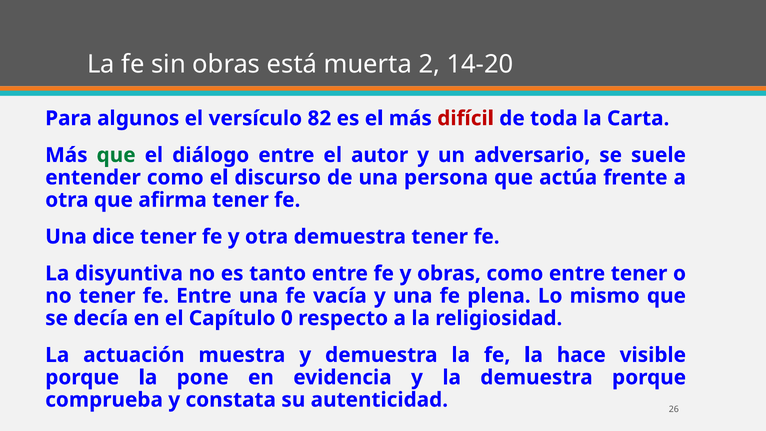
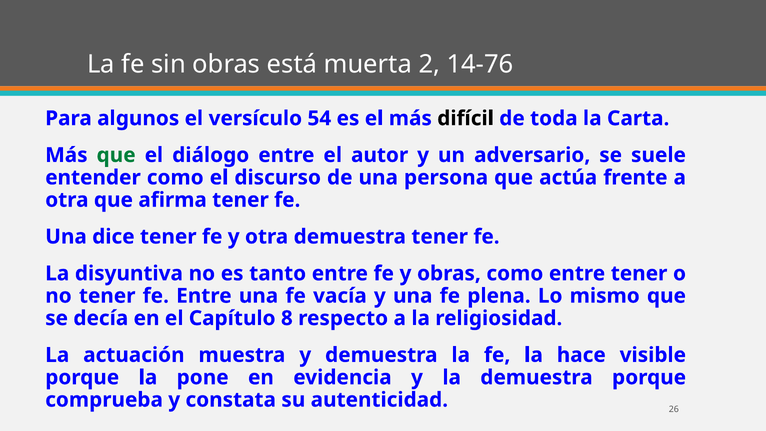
14-20: 14-20 -> 14-76 (480, 64)
82: 82 -> 54 (319, 118)
difícil colour: red -> black (466, 118)
0: 0 -> 8 (287, 318)
